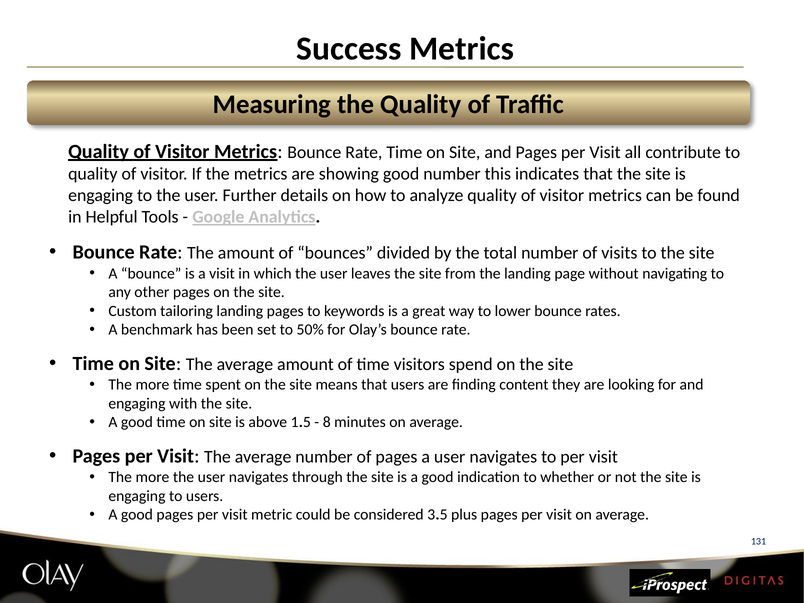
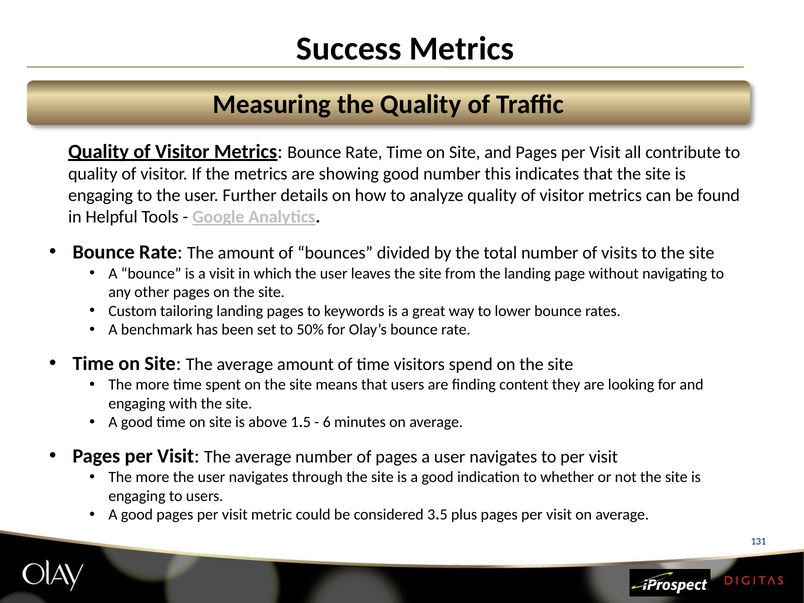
8: 8 -> 6 (327, 422)
